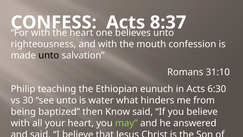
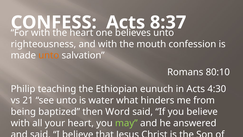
unto colour: black -> orange (49, 55)
31:10: 31:10 -> 80:10 (218, 72)
6:30: 6:30 -> 4:30 (217, 89)
30: 30 -> 21 (28, 100)
Know: Know -> Word (118, 112)
